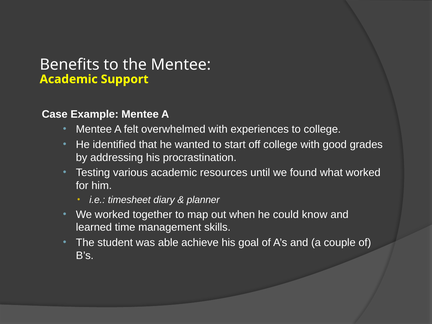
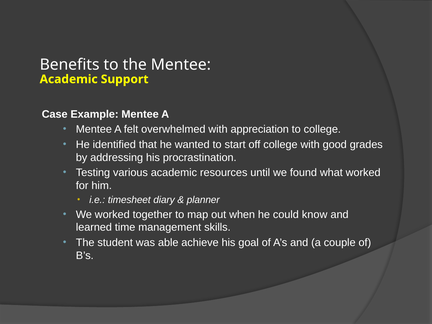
experiences: experiences -> appreciation (260, 129)
